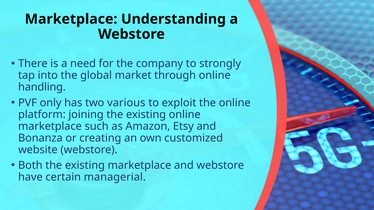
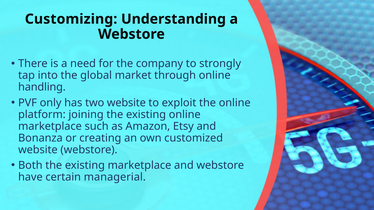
Marketplace: Marketplace -> Customizing (71, 19)
two various: various -> website (126, 103)
